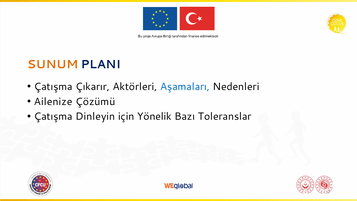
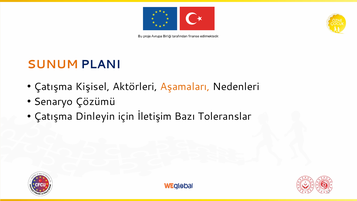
Çıkarır: Çıkarır -> Kişisel (93, 87)
Aşamaları colour: blue -> orange (185, 87)
Ailenize: Ailenize -> Senaryo (53, 101)
Yönelik: Yönelik -> İletişim (154, 116)
